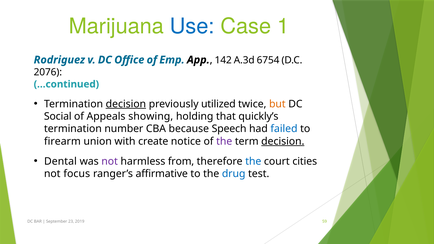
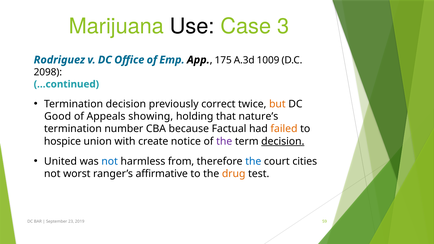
Use colour: blue -> black (192, 26)
1: 1 -> 3 (283, 26)
142: 142 -> 175 (223, 60)
6754: 6754 -> 1009 (268, 60)
2076: 2076 -> 2098 (48, 72)
decision underline: present -> none (126, 104)
utilized: utilized -> correct (218, 104)
Social: Social -> Good (58, 116)
quickly’s: quickly’s -> nature’s (258, 116)
Speech: Speech -> Factual (229, 129)
failed colour: blue -> orange (284, 129)
firearm: firearm -> hospice (62, 141)
Dental: Dental -> United (60, 161)
not colour: purple -> blue (110, 161)
focus: focus -> worst (77, 174)
drug colour: blue -> orange (234, 174)
